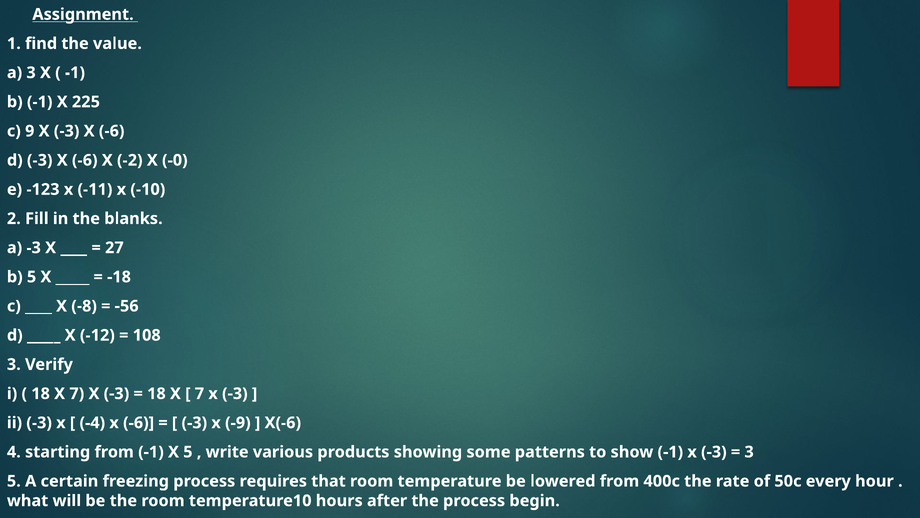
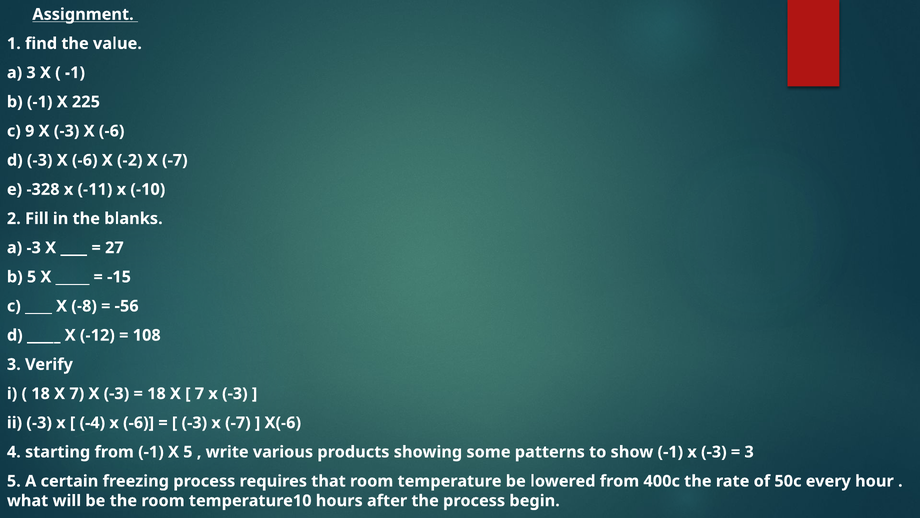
-2 X -0: -0 -> -7 (175, 160)
-123: -123 -> -328 (43, 189)
-18: -18 -> -15 (119, 277)
-3 x -9: -9 -> -7 (238, 422)
